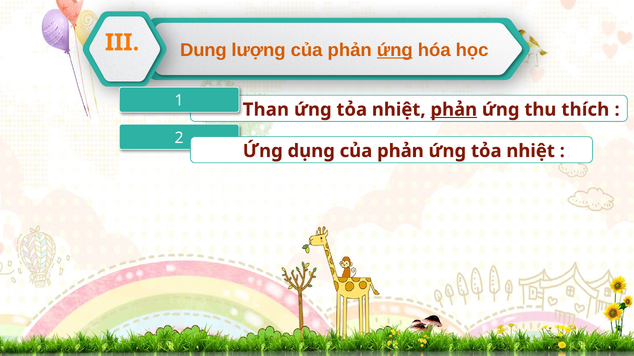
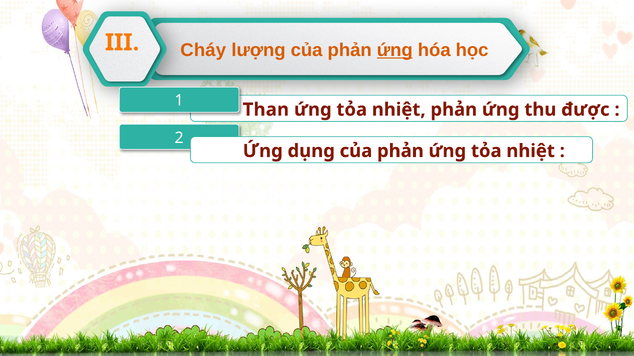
Dung: Dung -> Cháy (203, 50)
phản underline: present -> none (454, 110)
thích: thích -> được (585, 110)
